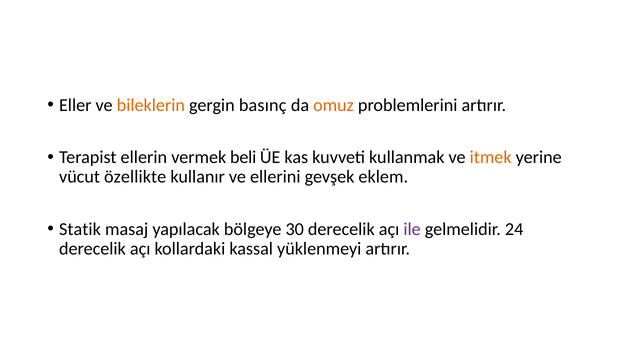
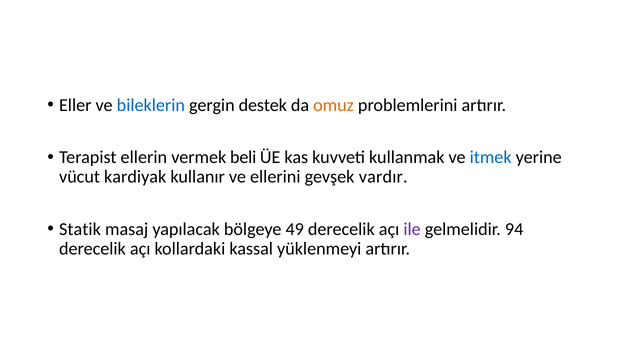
bileklerin colour: orange -> blue (151, 105)
basınç: basınç -> destek (263, 105)
itmek colour: orange -> blue (491, 157)
özellikte: özellikte -> kardiyak (135, 177)
eklem: eklem -> vardır (383, 177)
30: 30 -> 49 (295, 229)
24: 24 -> 94 (514, 229)
